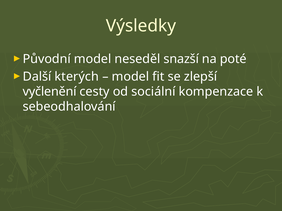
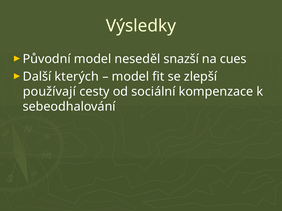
poté: poté -> cues (233, 59)
vyčlenění: vyčlenění -> používají (49, 92)
